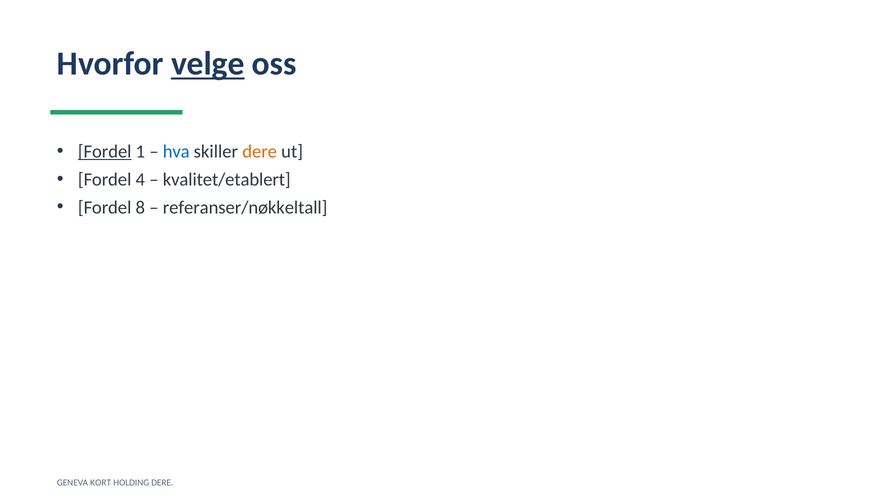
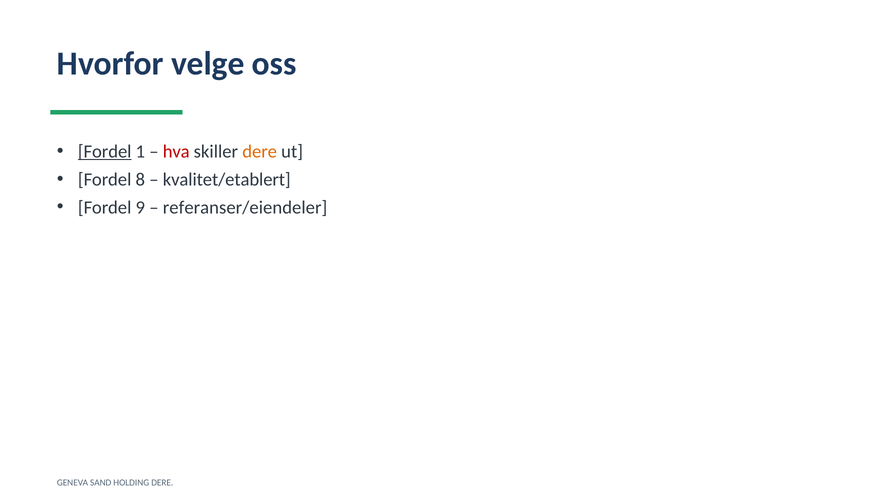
velge underline: present -> none (208, 64)
hva colour: blue -> red (176, 152)
4: 4 -> 8 (140, 180)
8: 8 -> 9 (140, 208)
referanser/nøkkeltall: referanser/nøkkeltall -> referanser/eiendeler (245, 208)
KORT: KORT -> SAND (101, 483)
